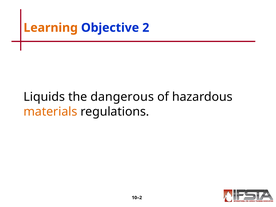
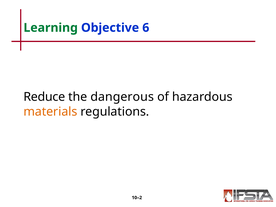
Learning colour: orange -> green (51, 28)
2: 2 -> 6 (146, 28)
Liquids: Liquids -> Reduce (44, 97)
